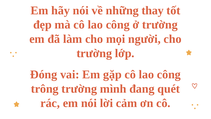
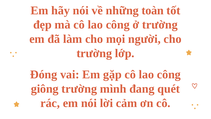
thay: thay -> toàn (153, 10)
trông: trông -> giông (45, 89)
